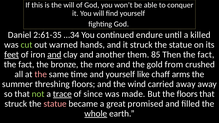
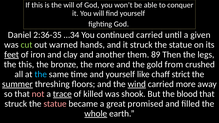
2:61-35: 2:61-35 -> 2:36-35 (48, 35)
continued endure: endure -> carried (150, 35)
killed: killed -> given (200, 35)
and underline: present -> none (54, 55)
85: 85 -> 89 (156, 55)
Then the fact: fact -> legs (206, 55)
fact: fact -> this (26, 65)
the colour: pink -> light blue (41, 74)
arms: arms -> strict (181, 74)
summer underline: none -> present (17, 84)
wind underline: none -> present (137, 84)
carried away: away -> more (186, 84)
not colour: light green -> pink (38, 94)
since: since -> killed (93, 94)
made: made -> shook (134, 94)
the floors: floors -> blood (187, 94)
